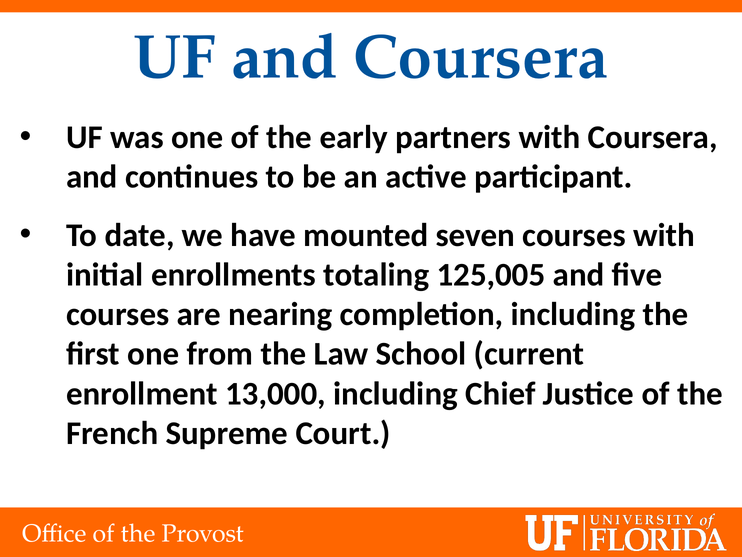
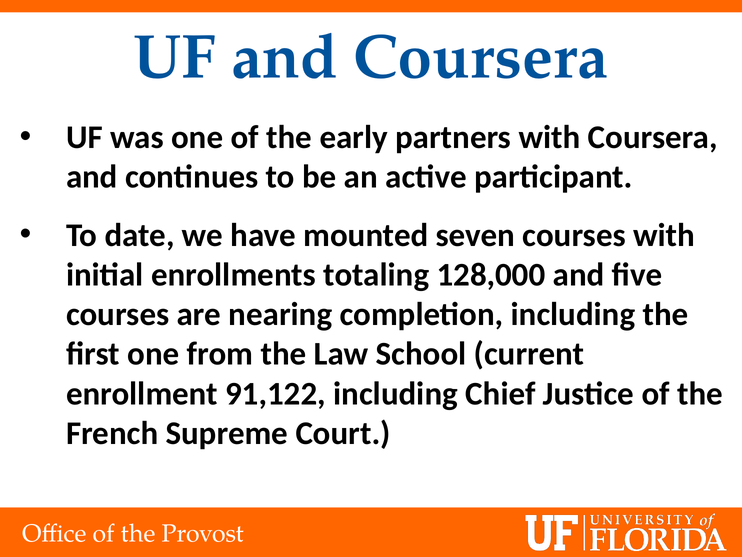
125,005: 125,005 -> 128,000 (491, 275)
13,000: 13,000 -> 91,122 (276, 393)
